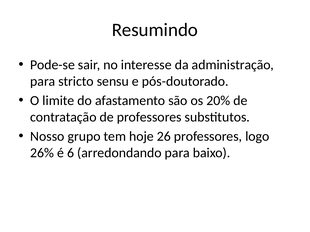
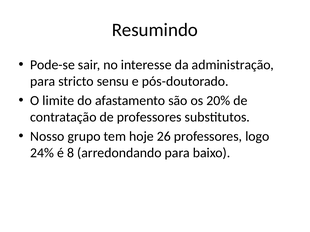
26%: 26% -> 24% (42, 153)
6: 6 -> 8 (71, 153)
